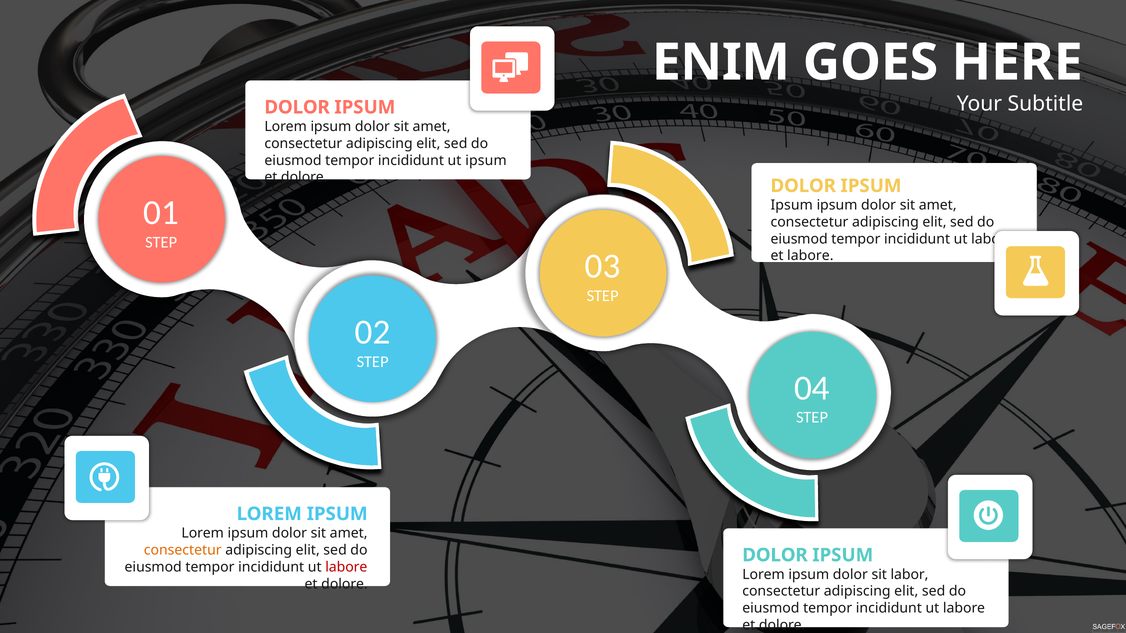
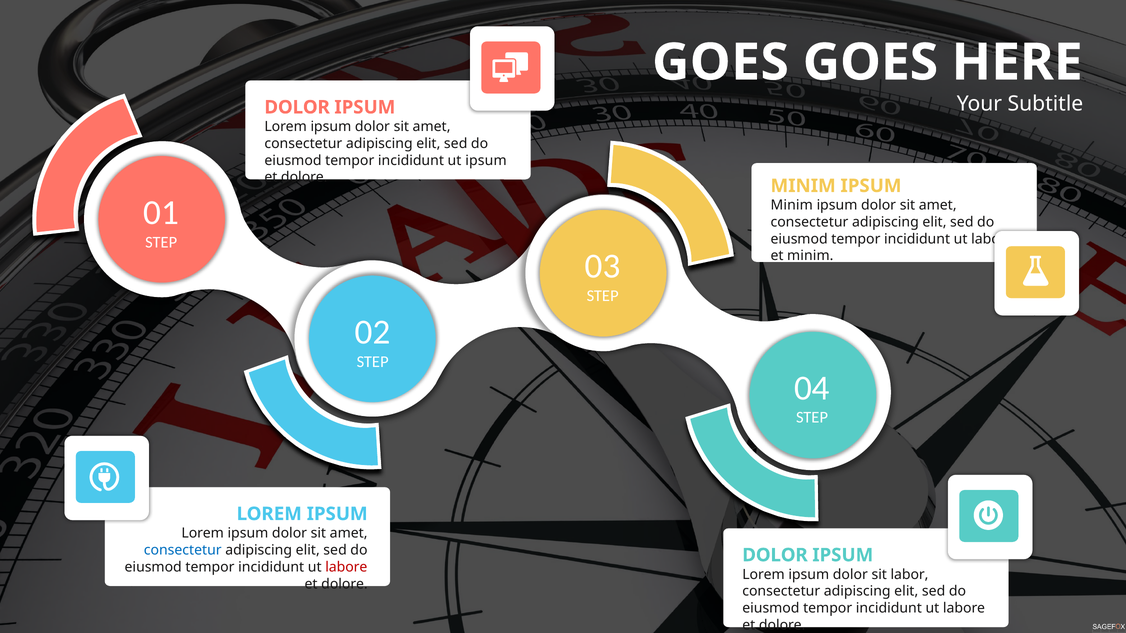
ENIM: ENIM -> GOES (720, 63)
DOLOR: DOLOR -> MINIM (803, 186)
Ipsum: Ipsum -> Minim (792, 205)
et labore: labore -> minim (810, 256)
consectetur colour: orange -> blue (183, 550)
